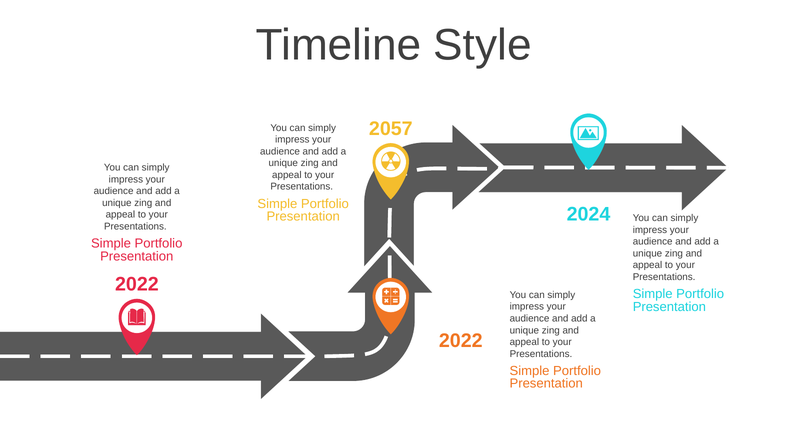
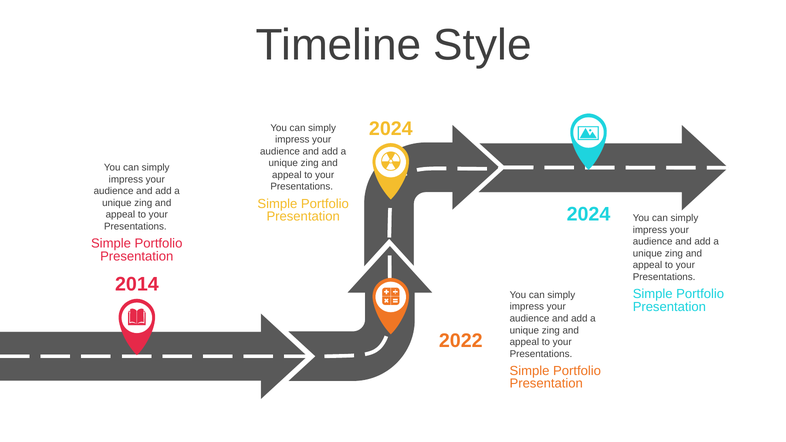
2057: 2057 -> 2024 (391, 129)
2022: 2022 -> 2014 (137, 285)
